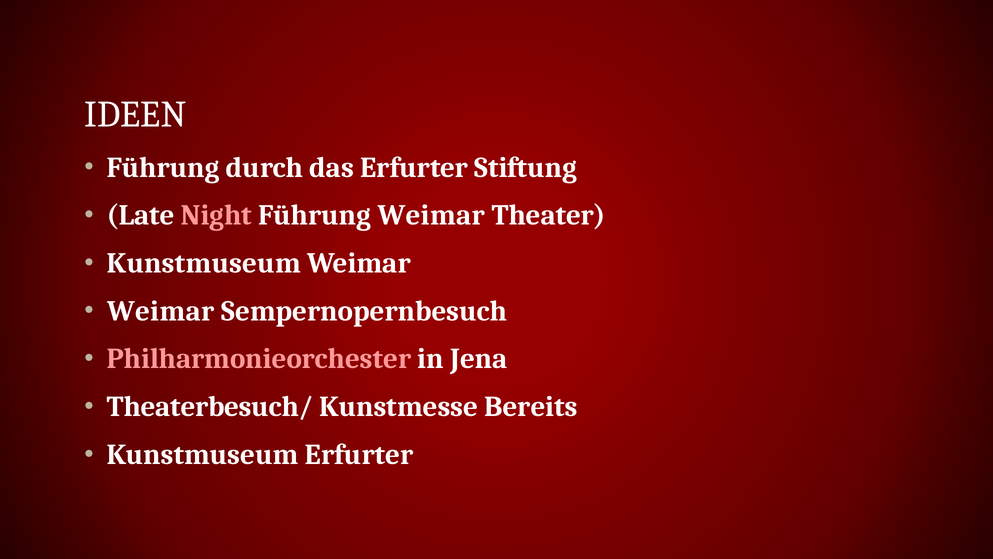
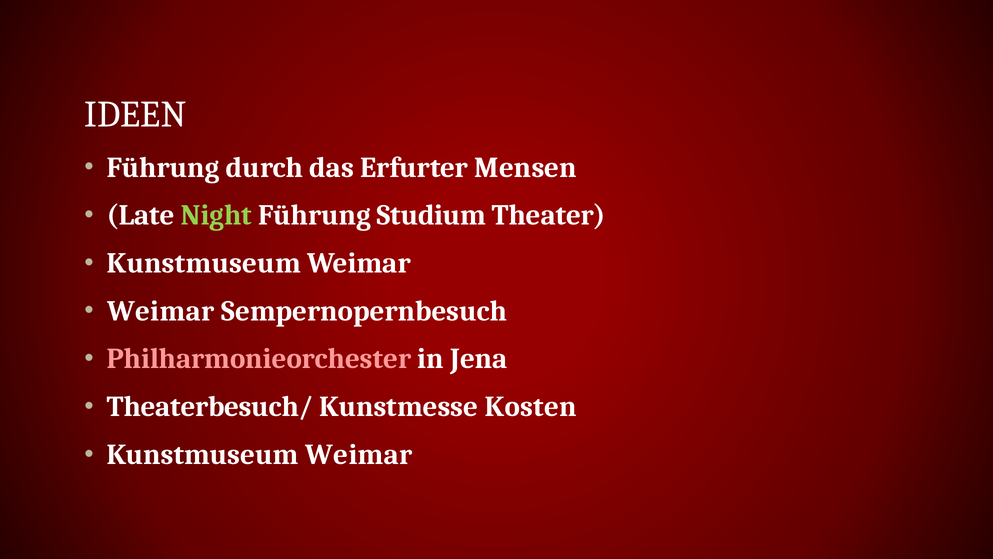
Stiftung: Stiftung -> Mensen (526, 167)
Night colour: pink -> light green (216, 215)
Führung Weimar: Weimar -> Studium (431, 215)
Bereits: Bereits -> Kosten (531, 407)
Erfurter: Erfurter -> Weimar (359, 454)
